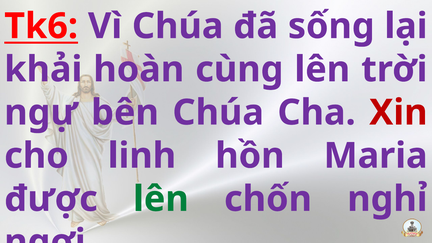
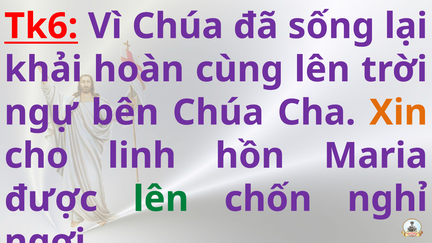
Xin colour: red -> orange (398, 113)
